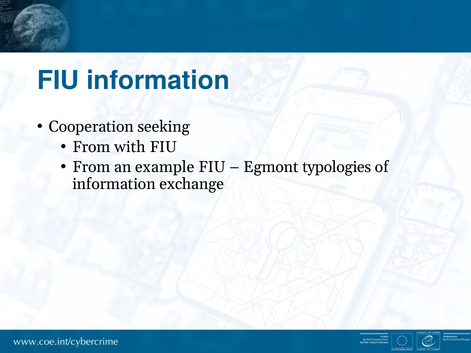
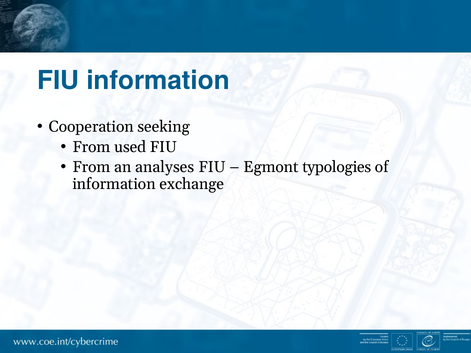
with: with -> used (130, 147)
example: example -> analyses (165, 167)
